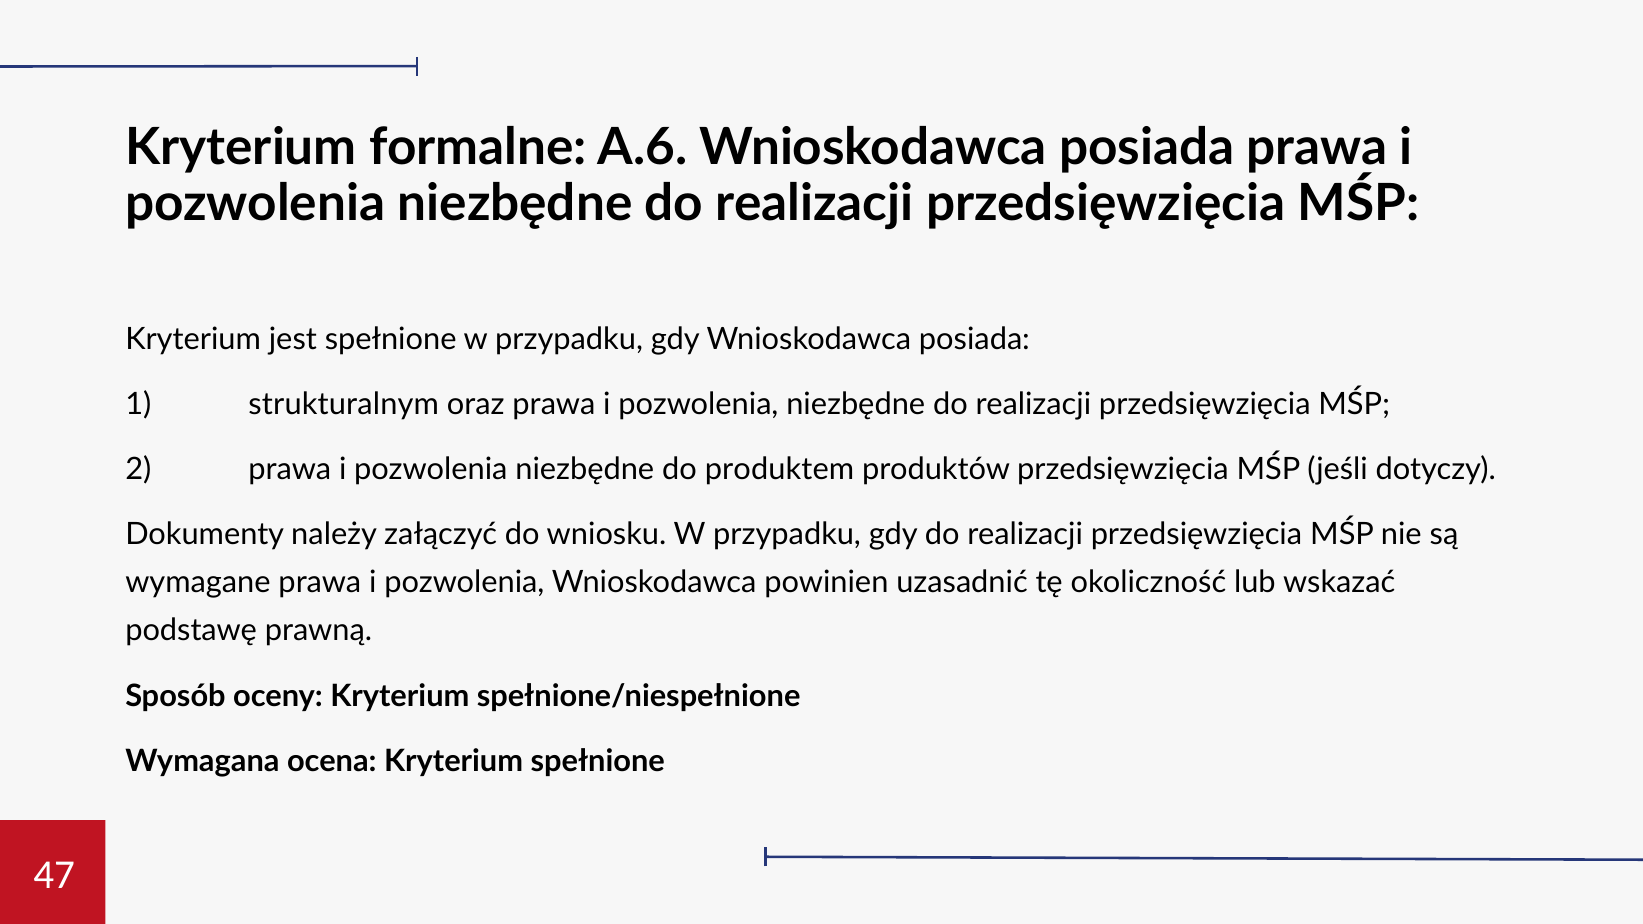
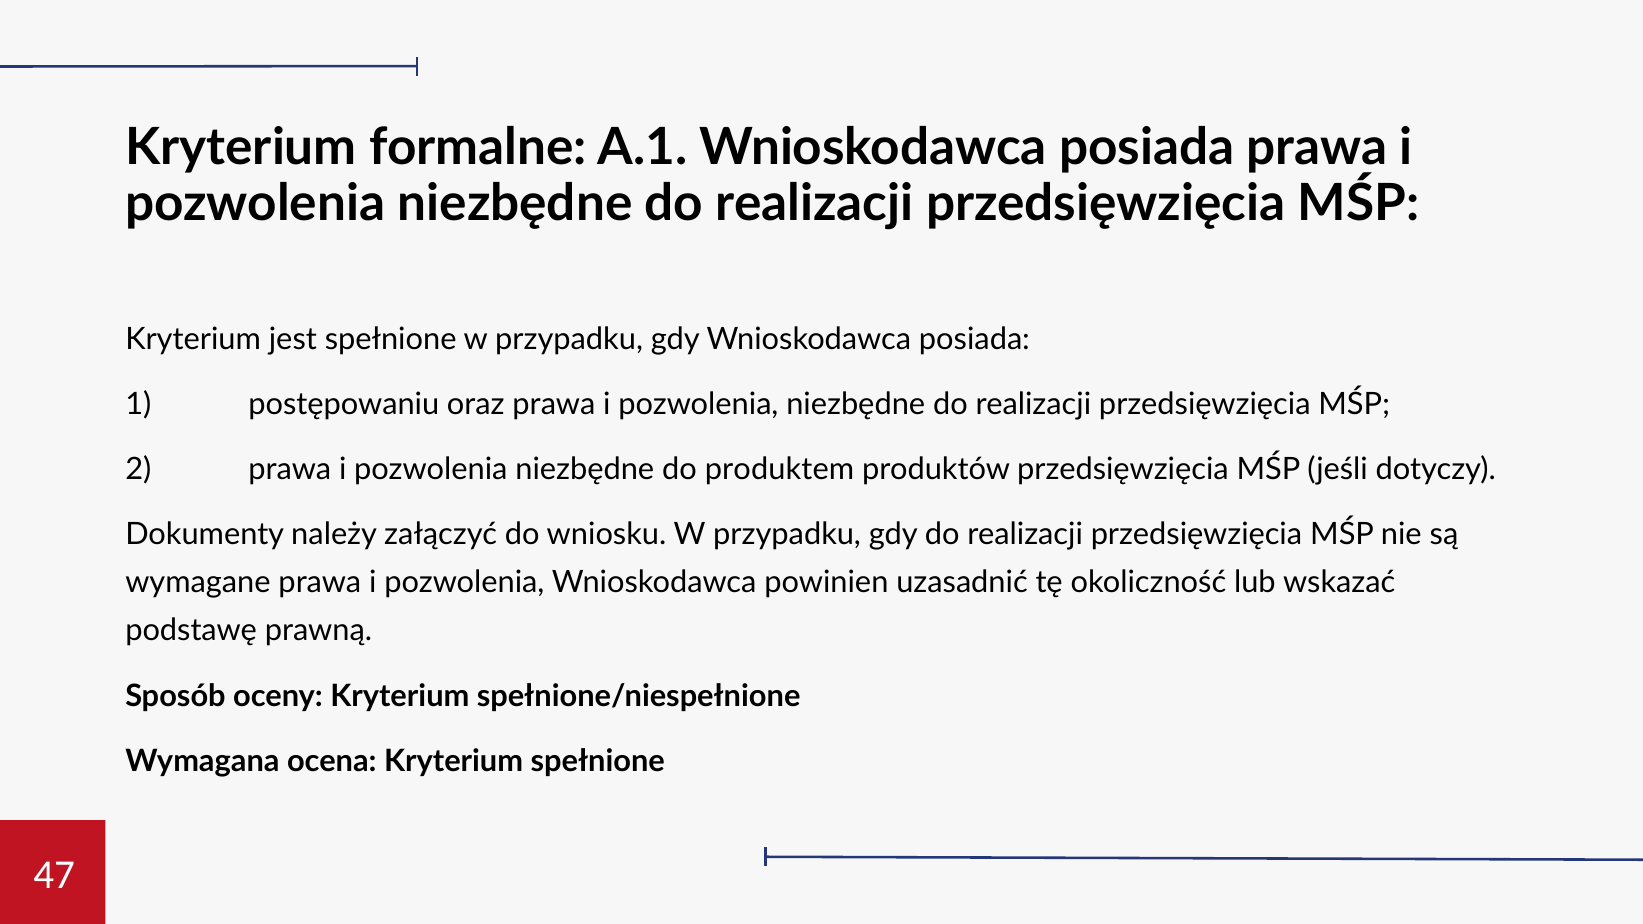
A.6: A.6 -> A.1 (642, 148)
strukturalnym: strukturalnym -> postępowaniu (344, 404)
